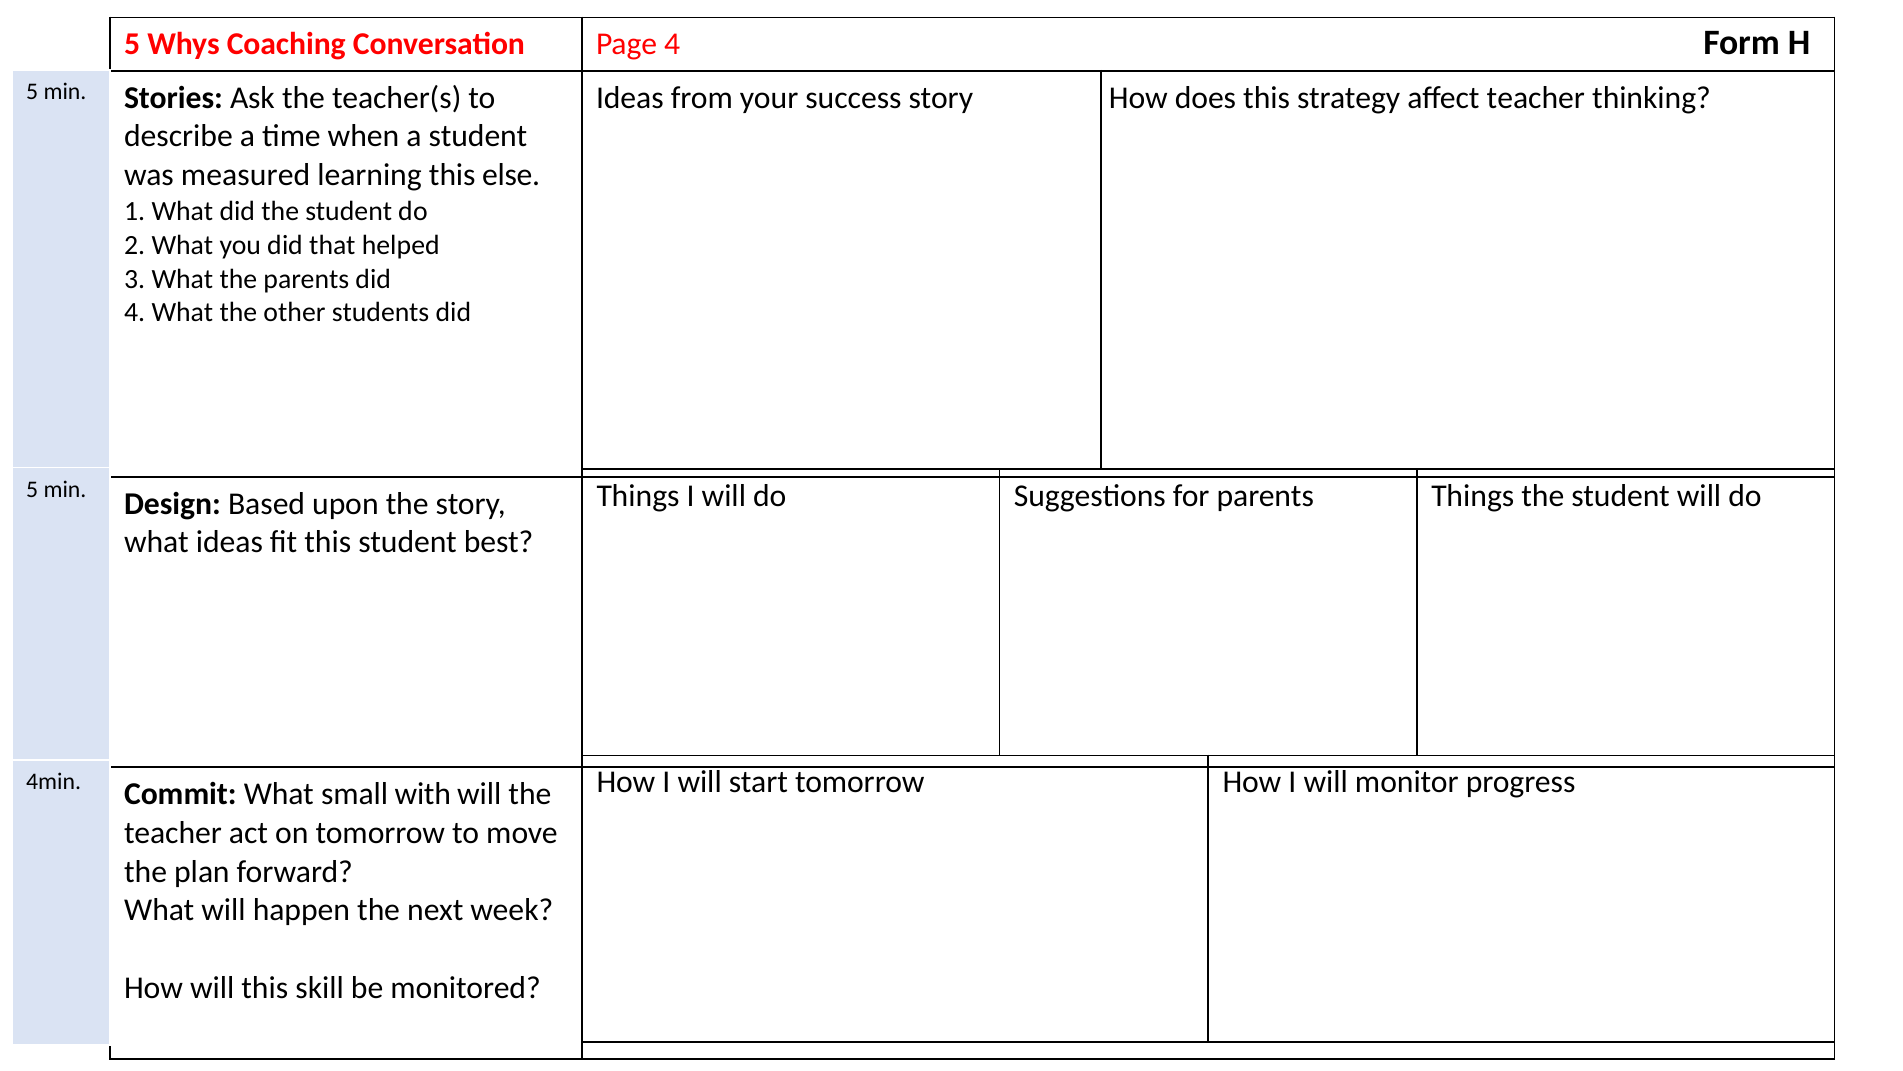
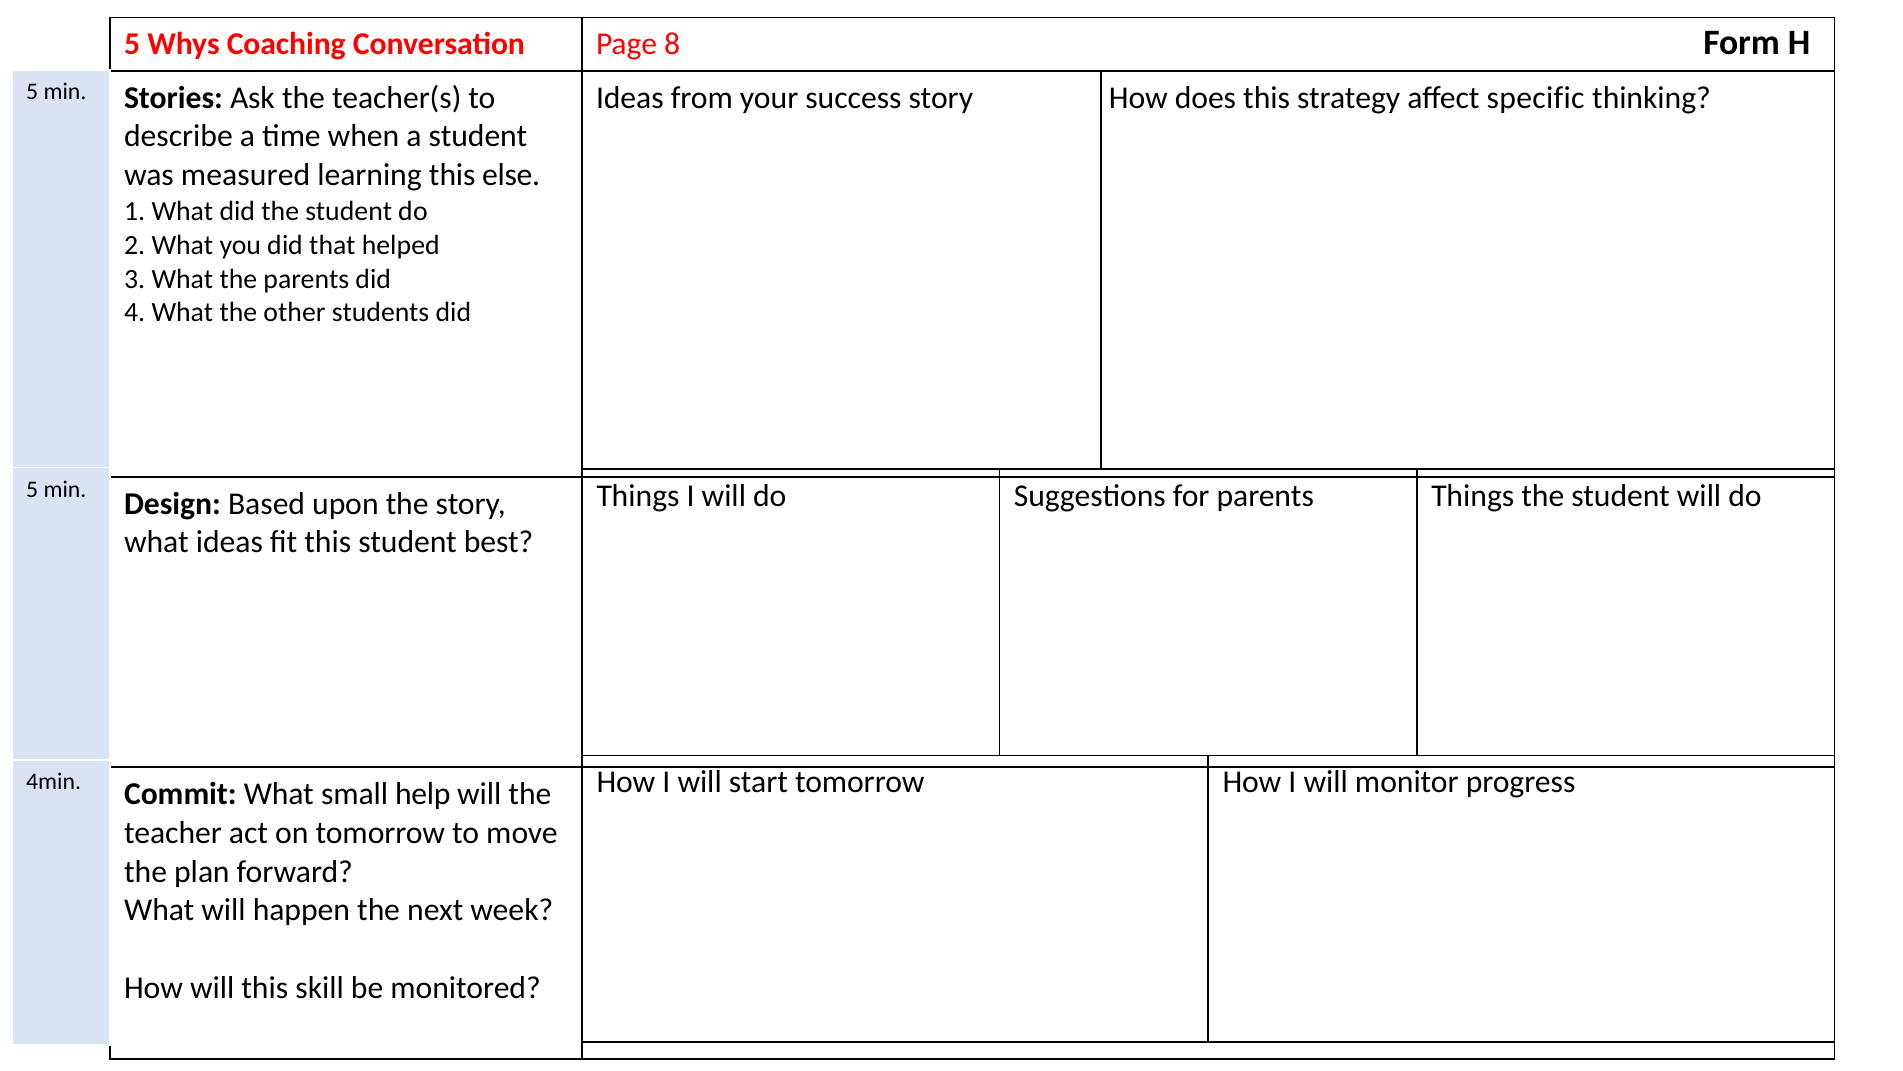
Page 4: 4 -> 8 (672, 44)
affect teacher: teacher -> specific (1536, 98)
with: with -> help (423, 794)
